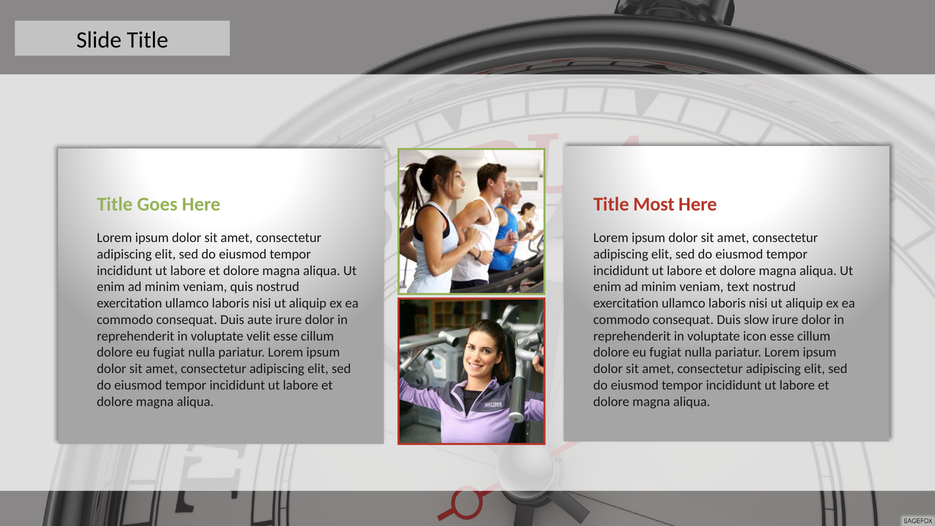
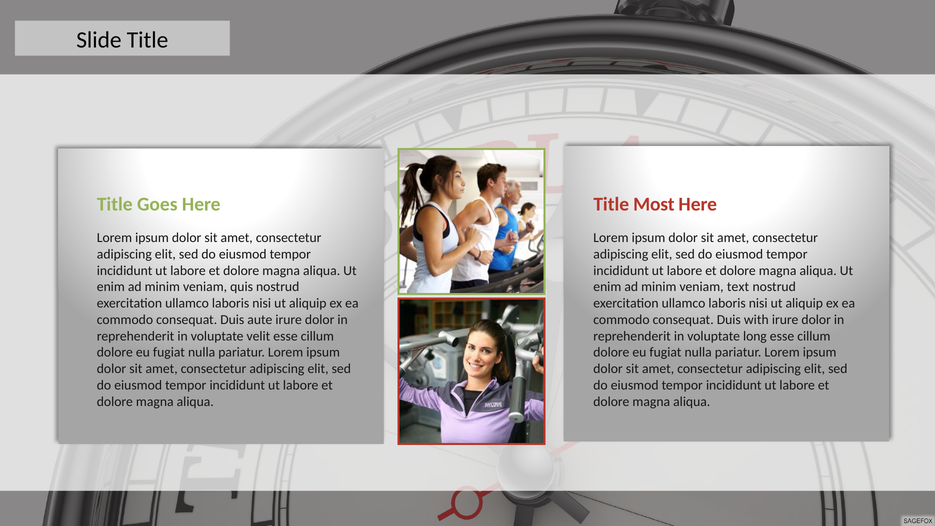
slow: slow -> with (756, 320)
icon: icon -> long (755, 336)
